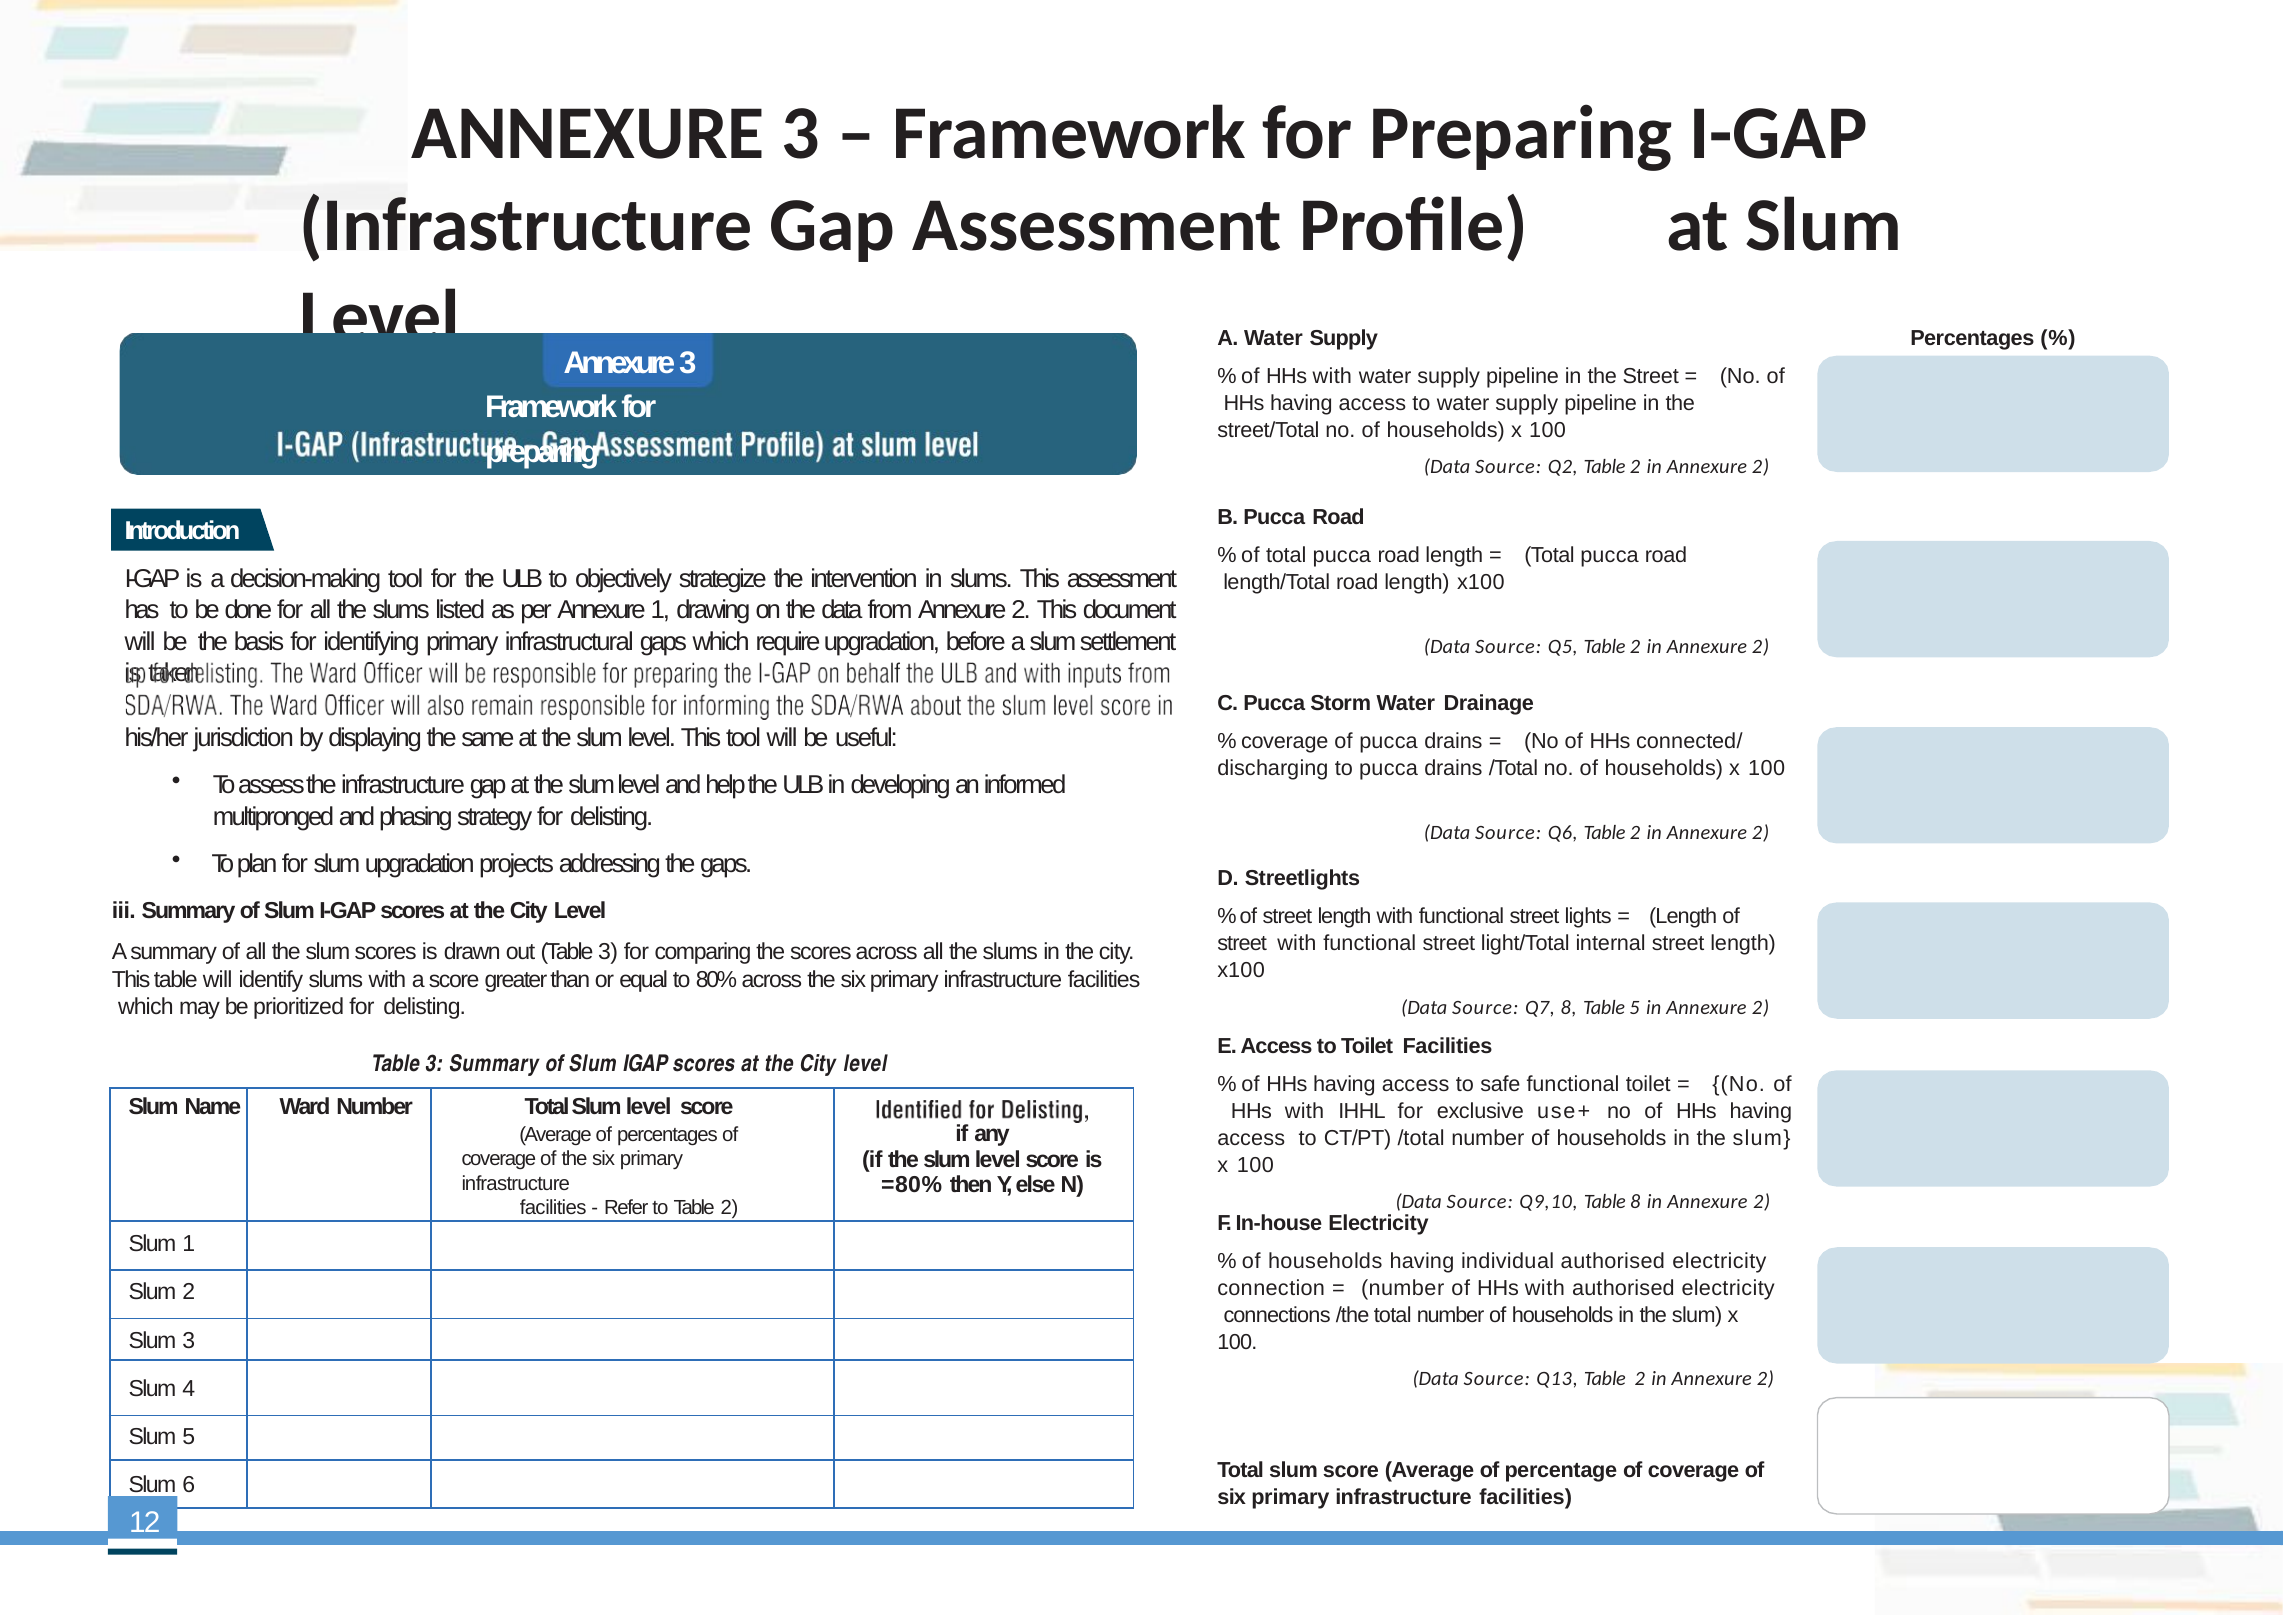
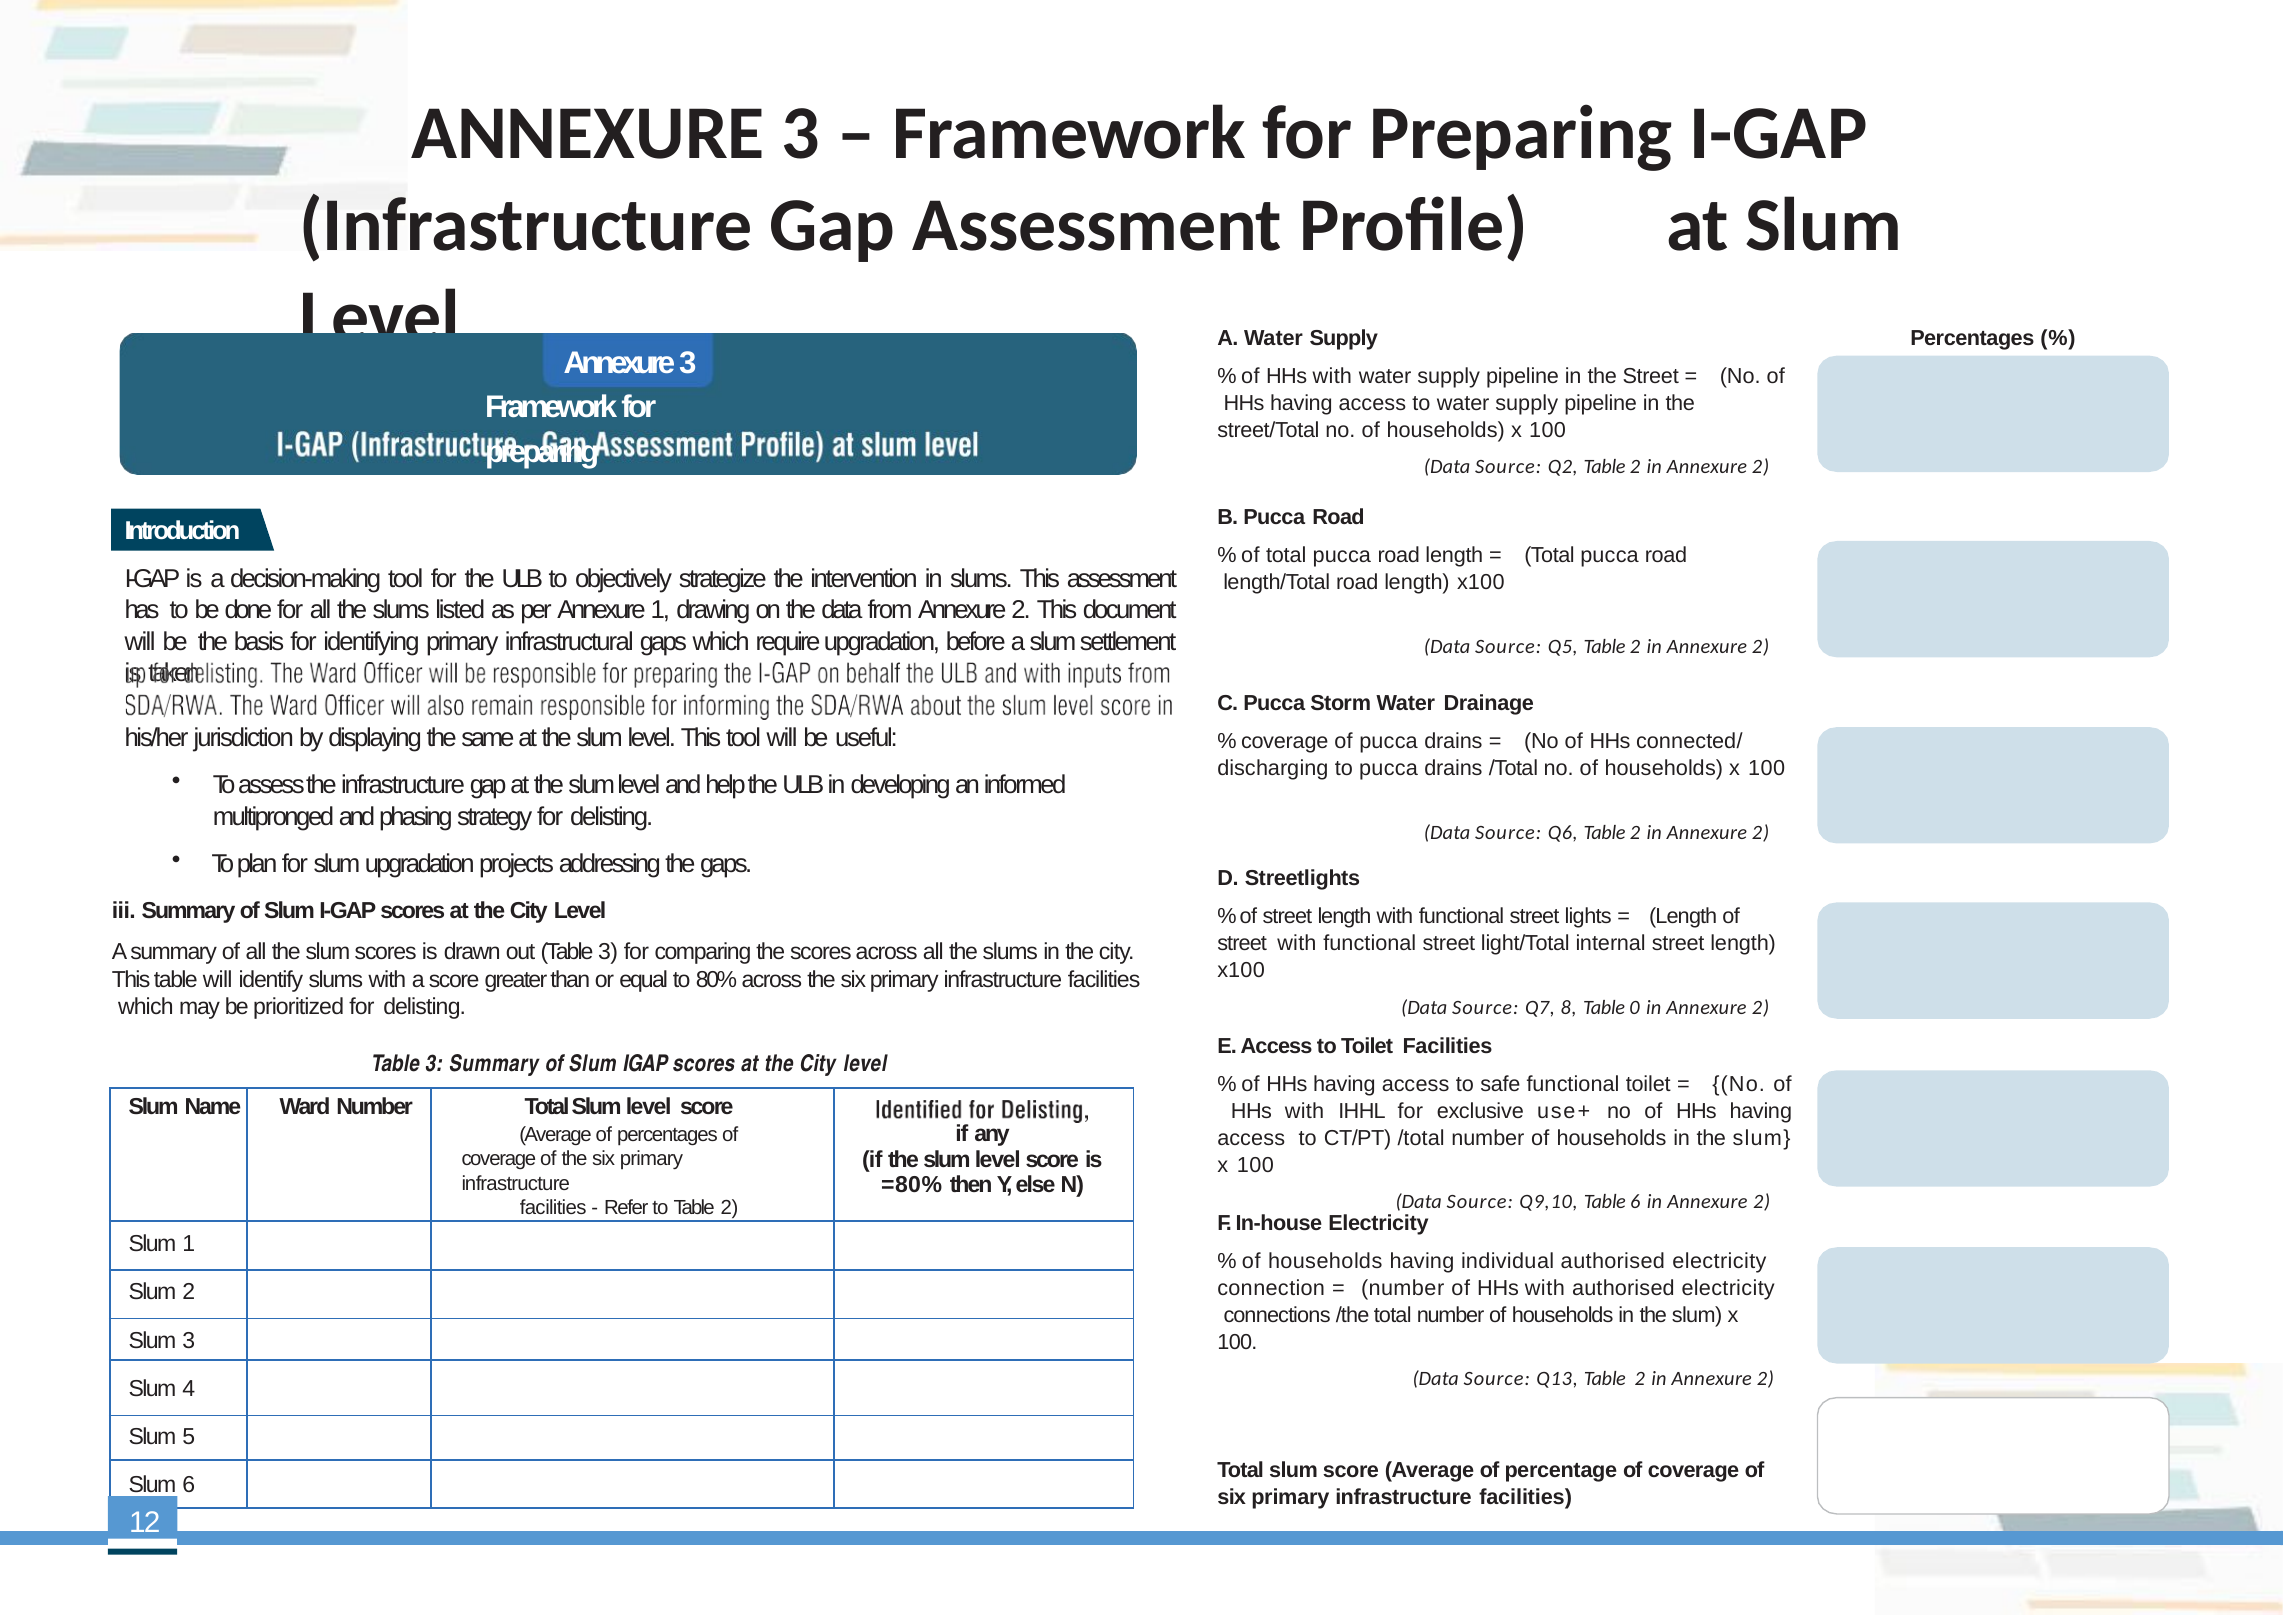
Table 5: 5 -> 0 (1634, 1008)
Table 8: 8 -> 6 (1635, 1202)
